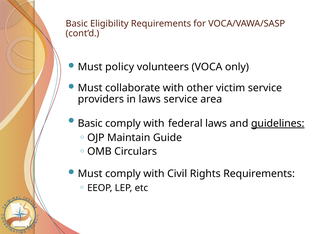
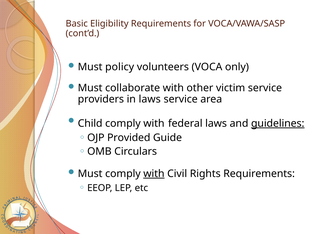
Basic: Basic -> Child (90, 124)
Maintain: Maintain -> Provided (129, 138)
with underline: none -> present (154, 174)
